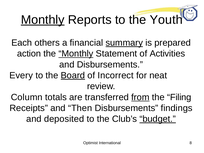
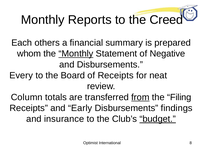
Monthly underline: present -> none (43, 20)
Youth: Youth -> Creed (166, 20)
summary underline: present -> none (124, 43)
action: action -> whom (29, 54)
Activities: Activities -> Negative (167, 54)
Board underline: present -> none (73, 75)
of Incorrect: Incorrect -> Receipts (116, 75)
Then: Then -> Early (80, 108)
deposited: deposited -> insurance (64, 119)
